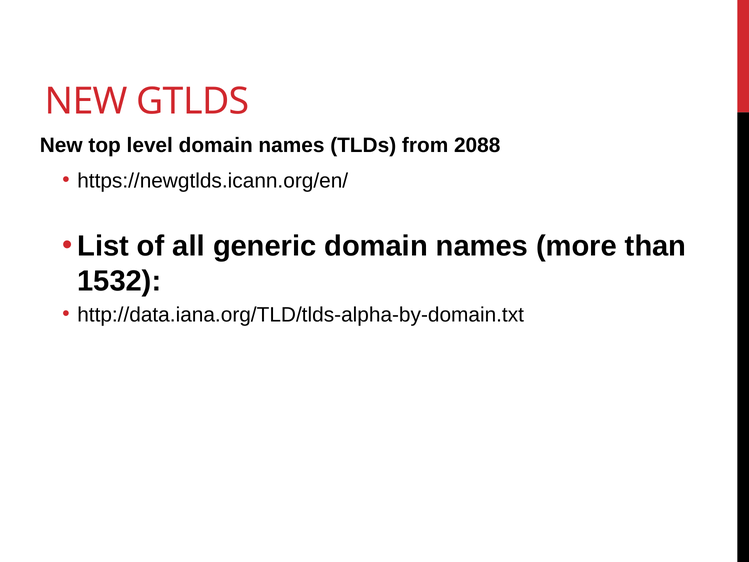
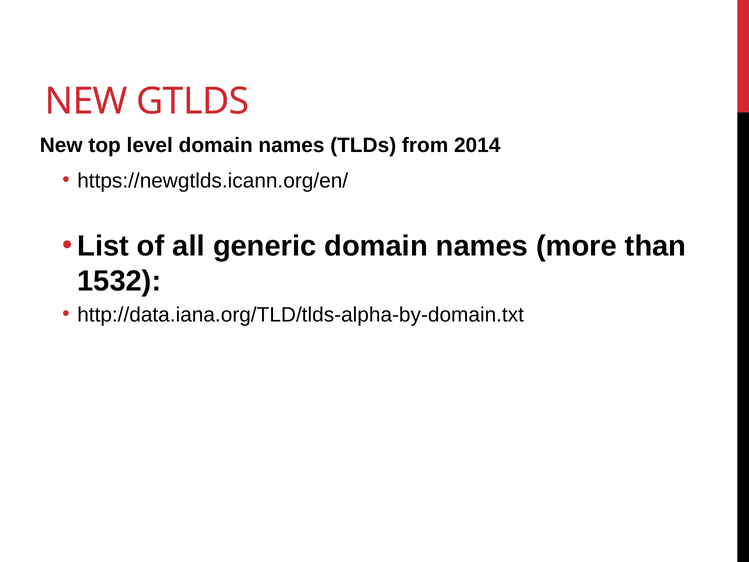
2088: 2088 -> 2014 (477, 145)
